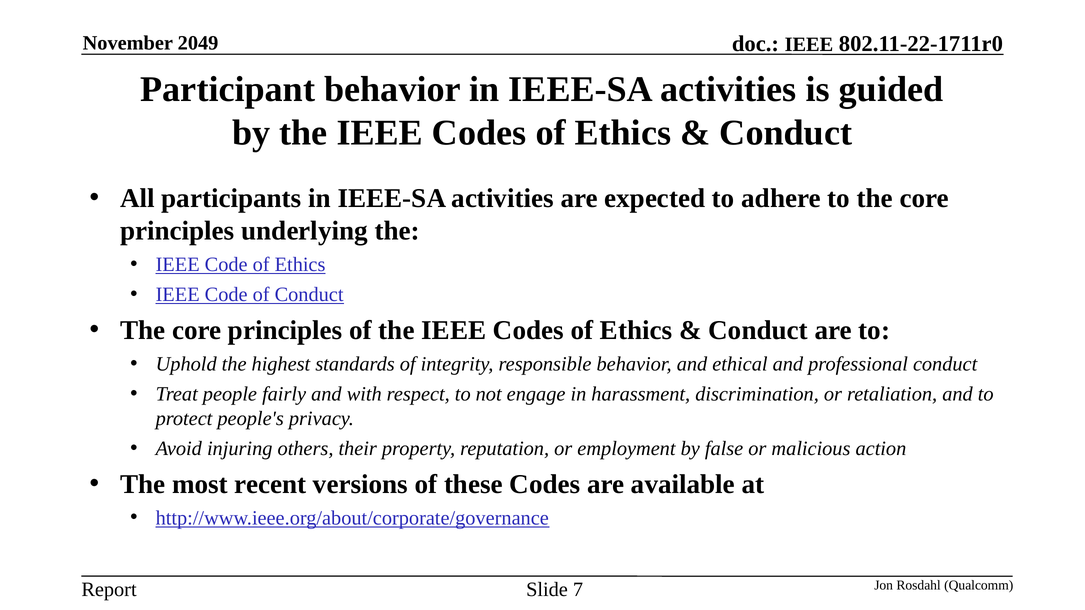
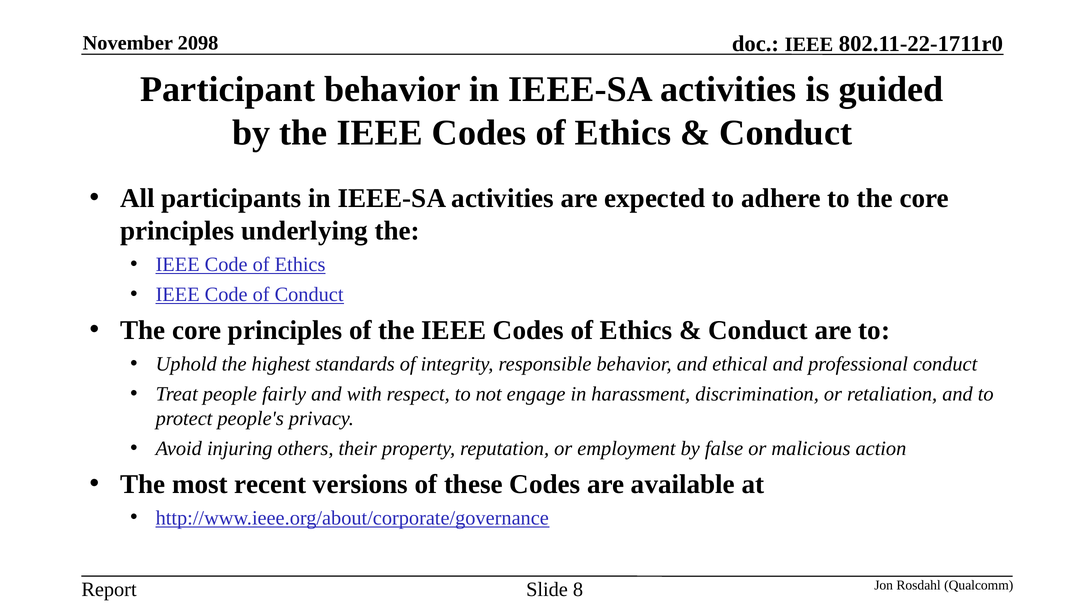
2049: 2049 -> 2098 (198, 43)
7: 7 -> 8 (578, 590)
